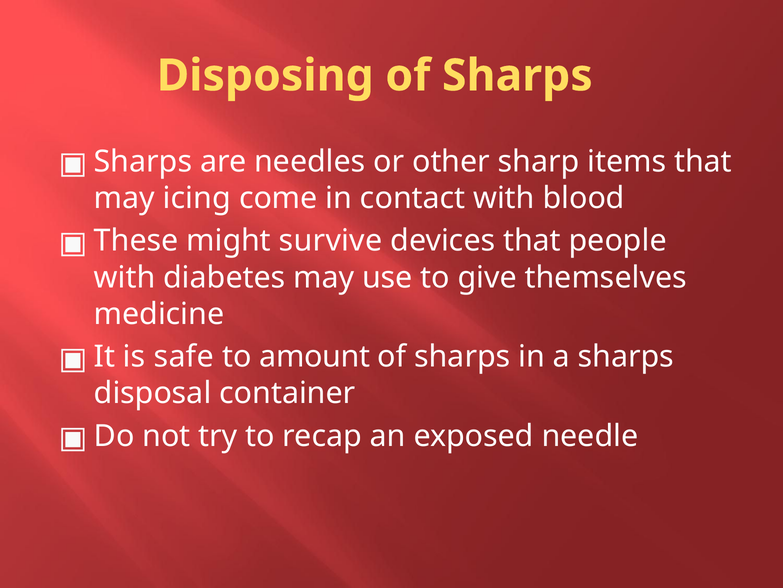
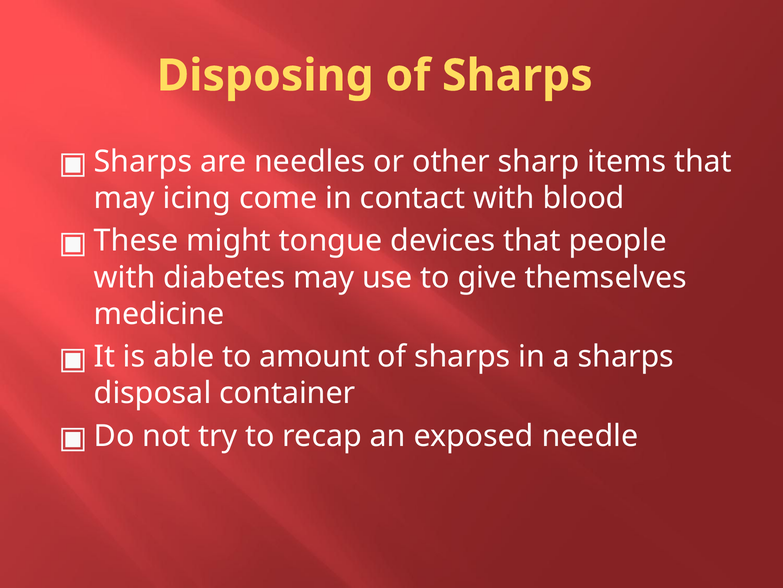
survive: survive -> tongue (331, 241)
safe: safe -> able (184, 356)
